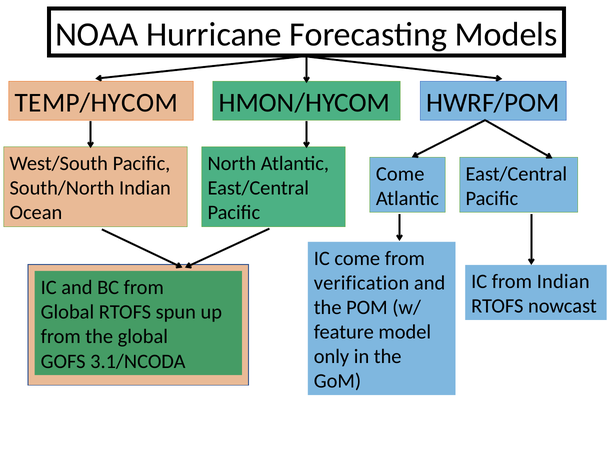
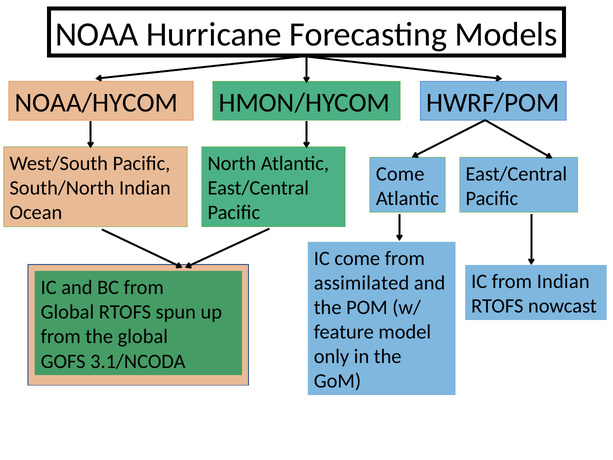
TEMP/HYCOM: TEMP/HYCOM -> NOAA/HYCOM (97, 103)
verification: verification -> assimilated (362, 283)
